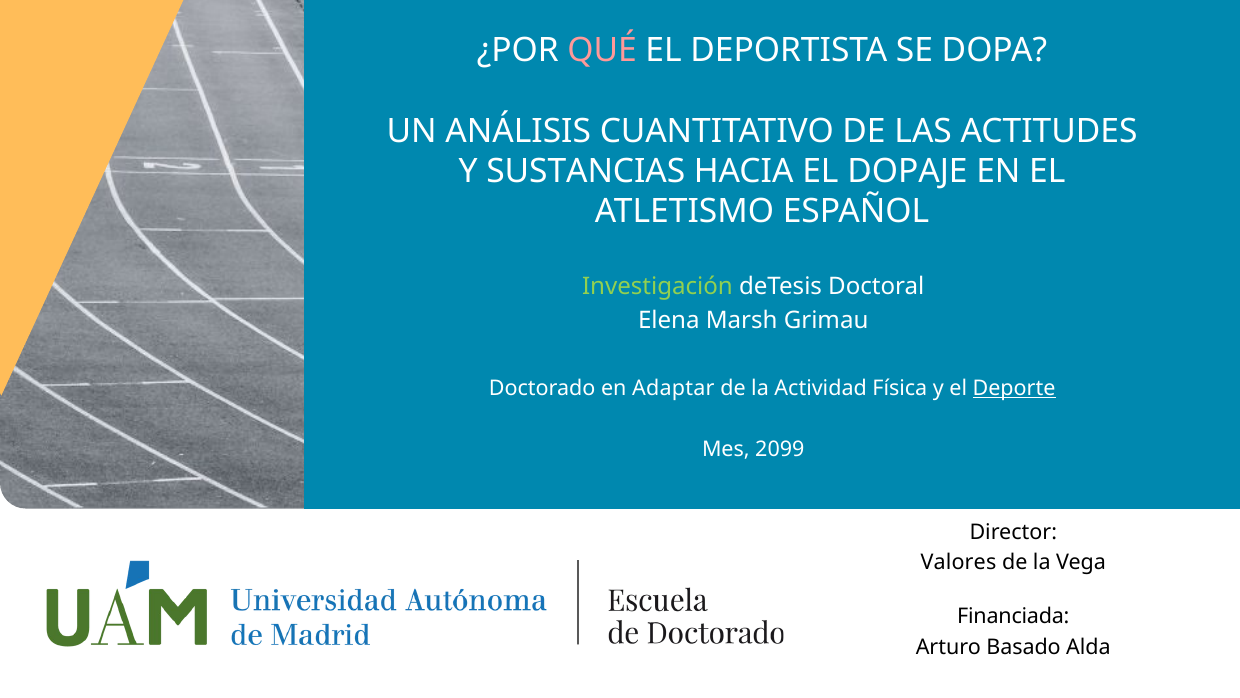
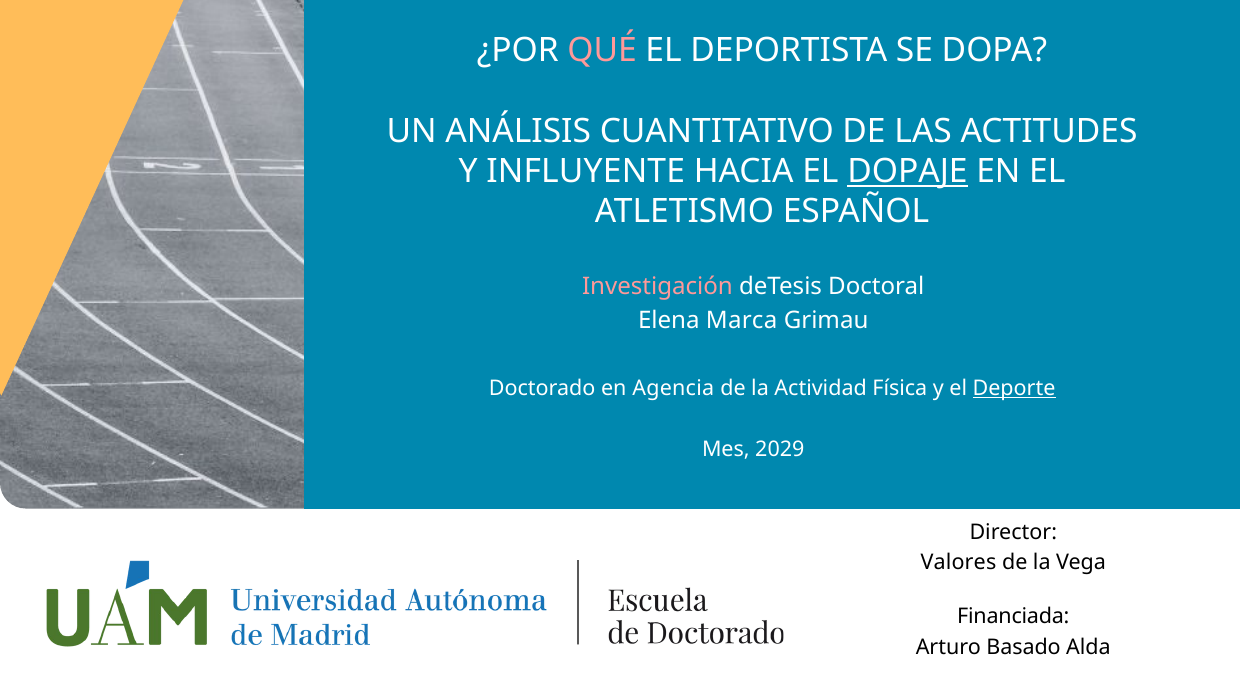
SUSTANCIAS: SUSTANCIAS -> INFLUYENTE (586, 171)
DOPAJE underline: none -> present (907, 171)
Investigación colour: light green -> pink (657, 287)
Marsh: Marsh -> Marca (742, 320)
Adaptar: Adaptar -> Agencia (673, 388)
2099: 2099 -> 2029 (780, 449)
